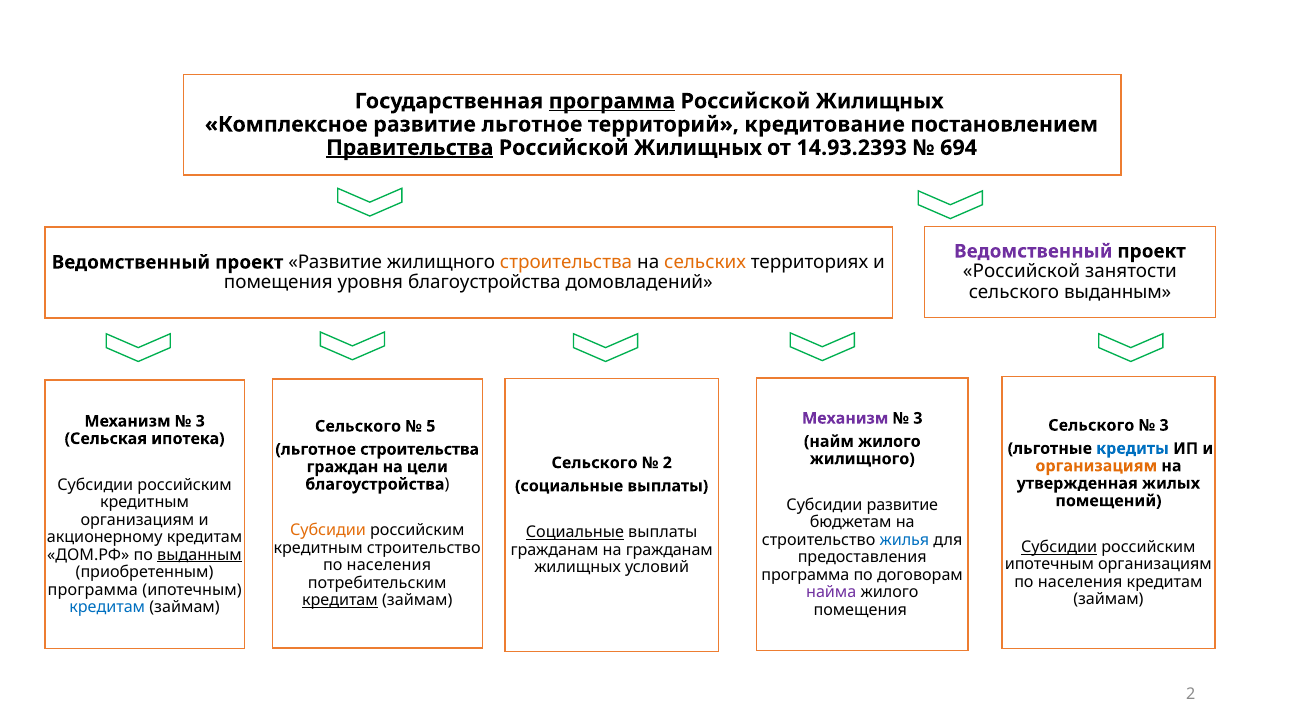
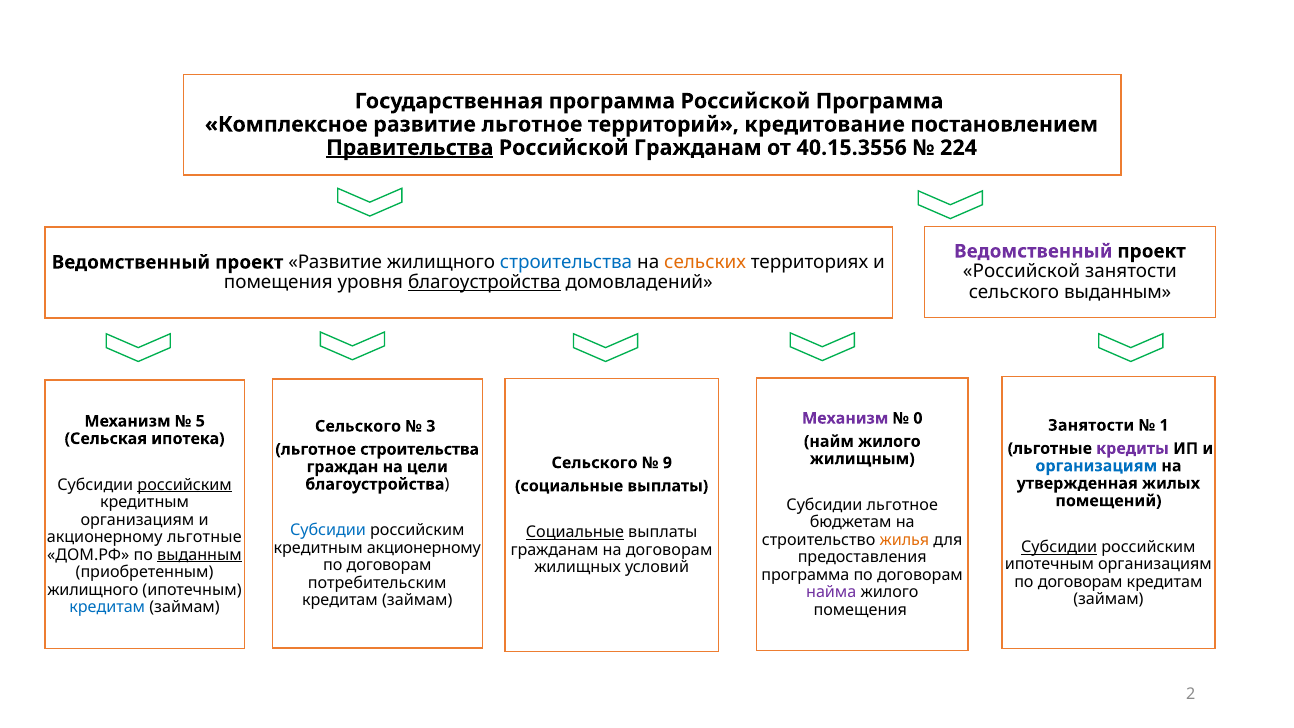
программа underline: present -> none (612, 101)
Жилищных: Жилищных -> Программа (880, 101)
Жилищных: Жилищных -> Гражданам (698, 148)
14.93.2393: 14.93.2393 -> 40.15.3556 (852, 148)
694: 694 -> 224 (959, 148)
строительства colour: orange -> blue (566, 262)
благоустройства underline: none -> present (484, 283)
3: 3 -> 0 (918, 418)
3: 3 -> 5 (200, 421)
Сельского: Сельского -> Занятости (1091, 425)
3: 3 -> 1 (1164, 425)
5: 5 -> 3 (431, 426)
кредиты colour: blue -> purple (1133, 448)
жилищного: жилищного -> жилищным (862, 459)
2: 2 -> 9 (667, 463)
организациям colour: orange -> blue (1096, 466)
российским underline: none -> present (185, 485)
Субсидии развитие: развитие -> льготное (902, 505)
Субсидии colour: orange -> blue (328, 530)
акционерному кредитам: кредитам -> льготные (204, 537)
жилья colour: blue -> orange (904, 540)
кредитным строительство: строительство -> акционерному (424, 548)
на гражданам: гражданам -> договорам (669, 550)
населения: населения -> договорам (389, 565)
населения: населения -> договорам (1080, 582)
программа: программа -> жилищного (93, 590)
кредитам underline: present -> none (340, 600)
